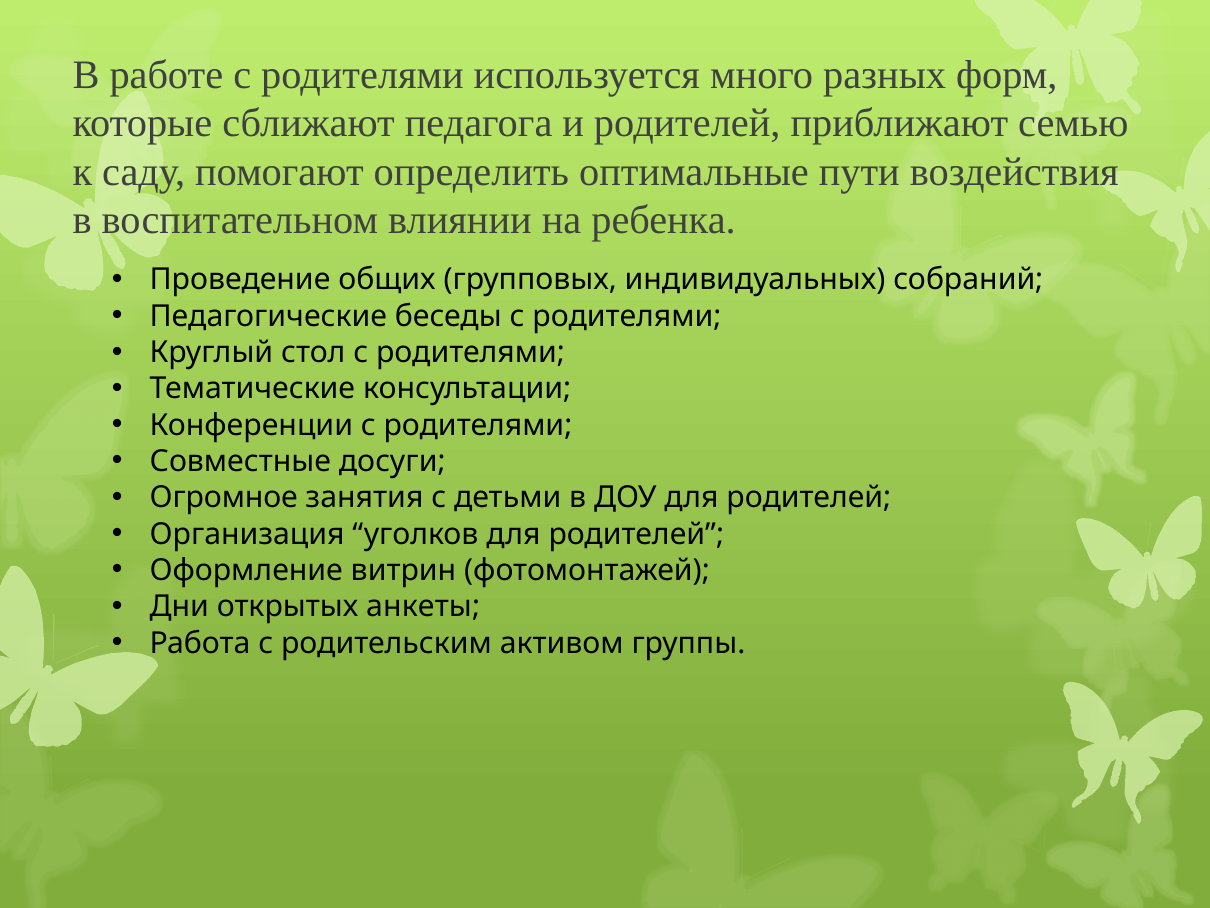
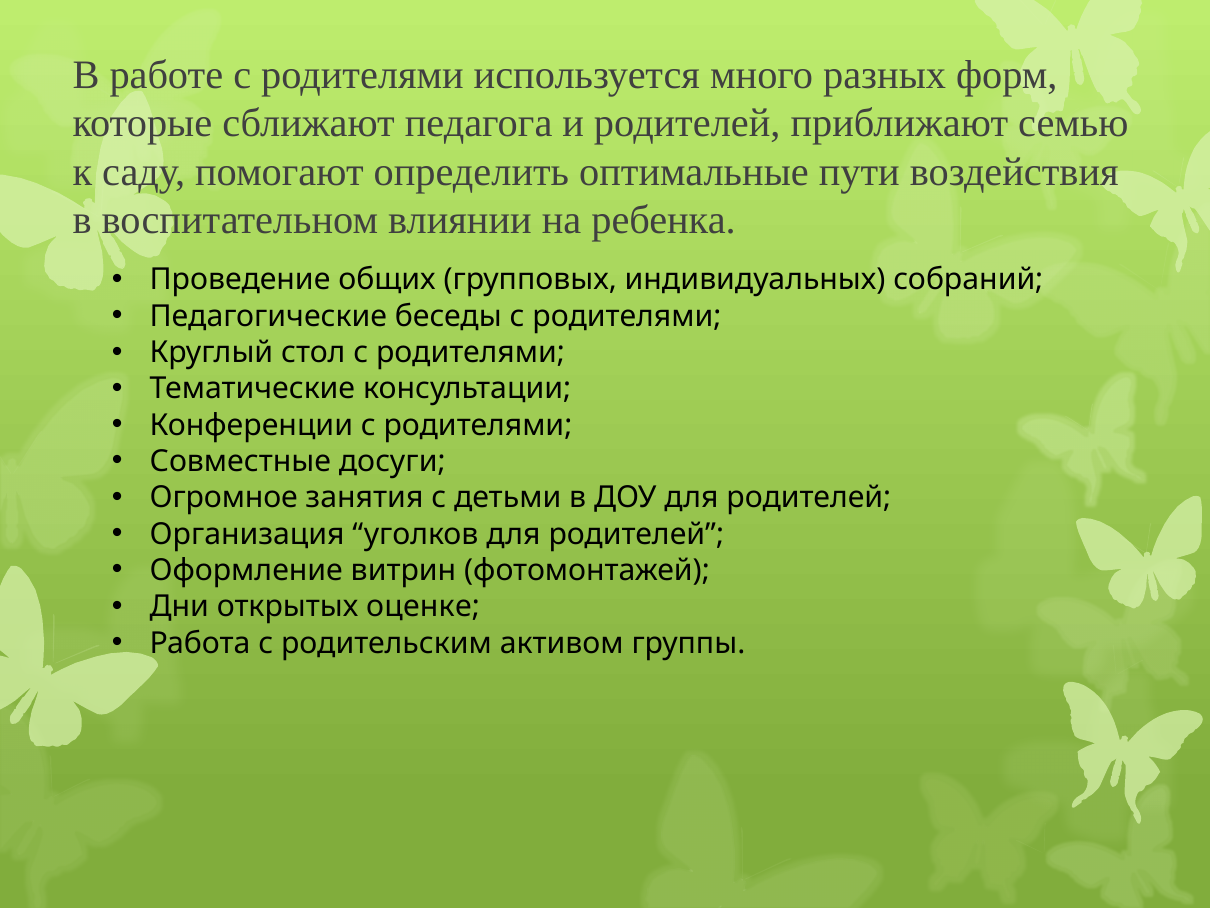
анкеты: анкеты -> оценке (423, 607)
